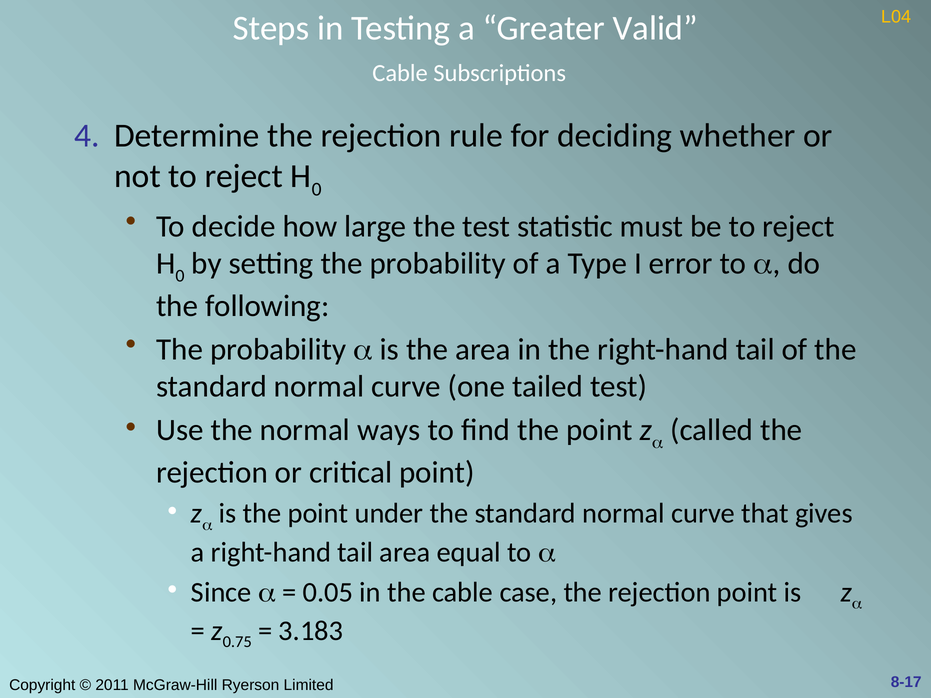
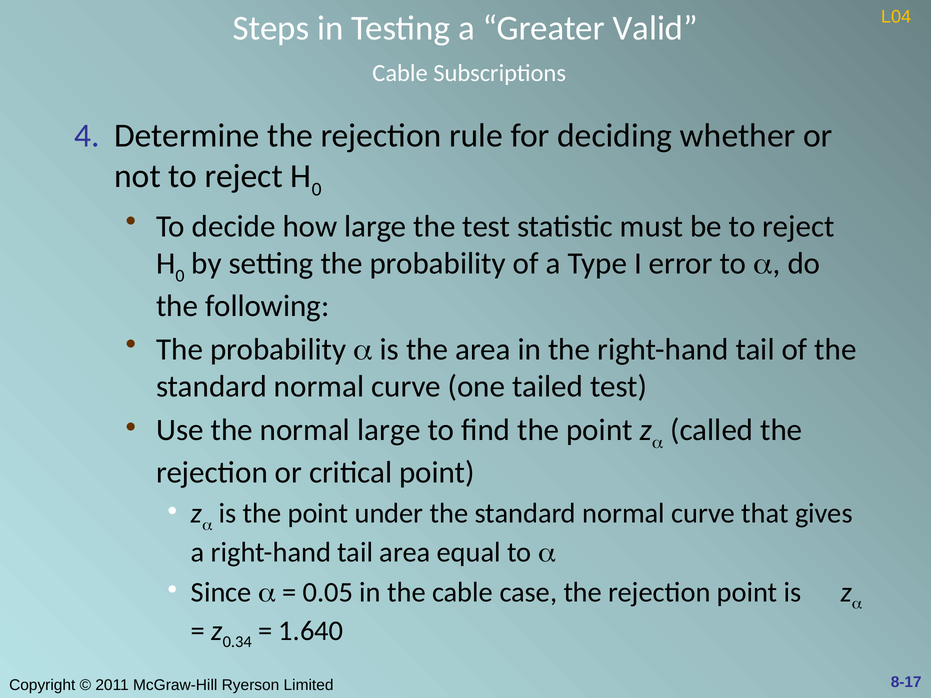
normal ways: ways -> large (389, 430)
0.75: 0.75 -> 0.34 (237, 642)
3.183: 3.183 -> 1.640 (311, 631)
